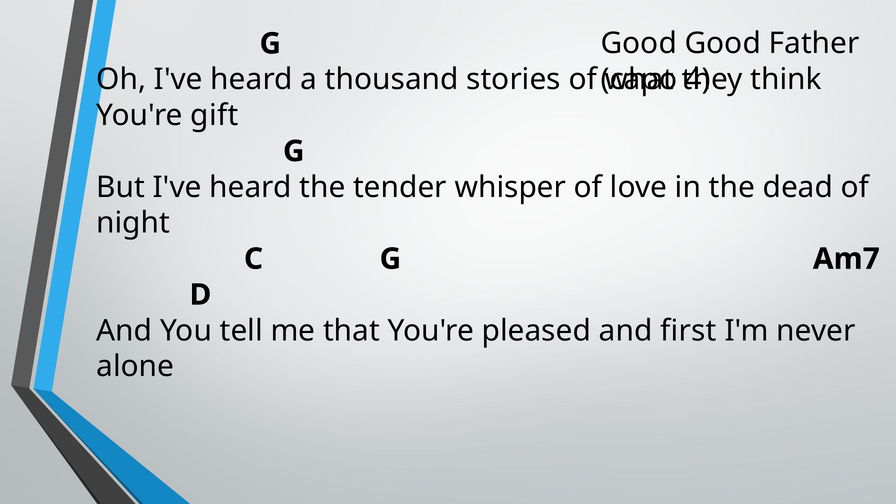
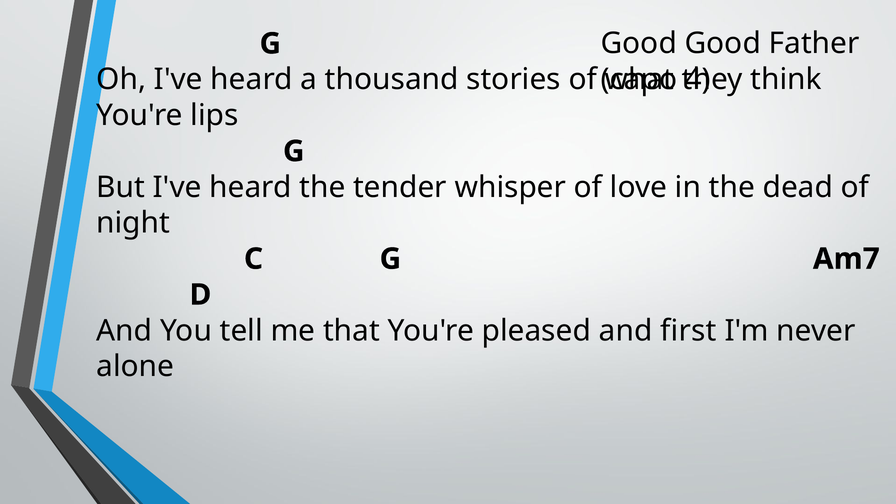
gift: gift -> lips (215, 115)
